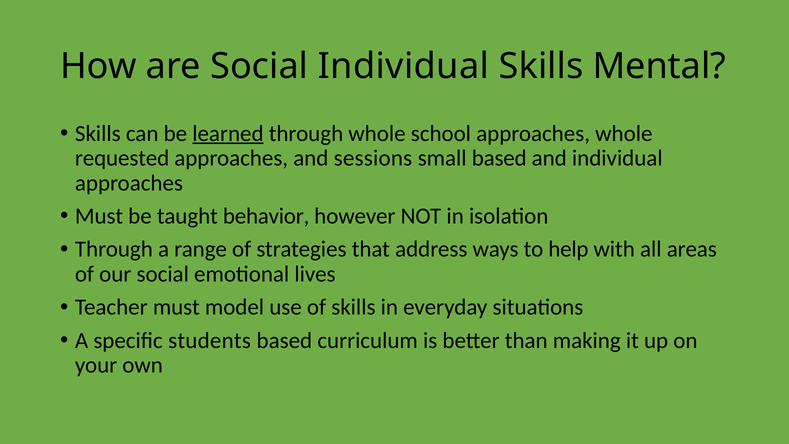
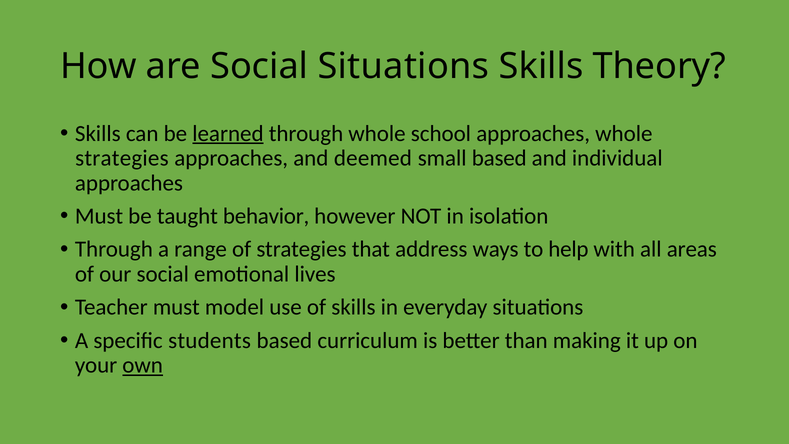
Social Individual: Individual -> Situations (403, 66)
Mental: Mental -> Theory (659, 66)
requested: requested -> strategies (122, 158)
sessions: sessions -> deemed (373, 158)
own underline: none -> present (143, 365)
